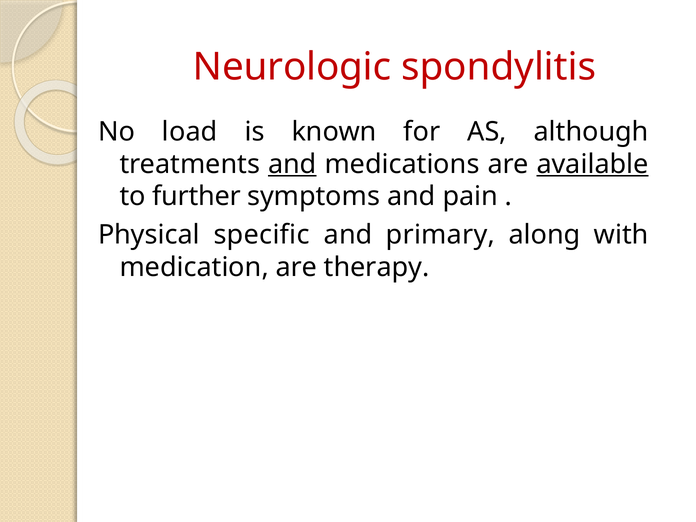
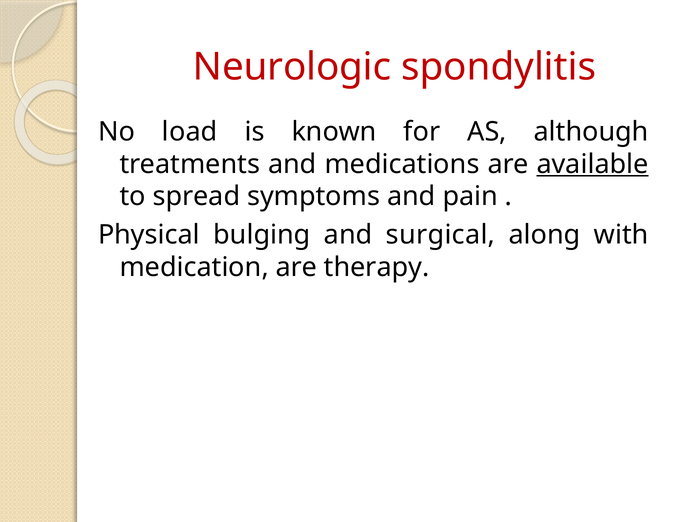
and underline: present -> none (292, 164)
further: further -> spread (196, 197)
specific: specific -> bulging (262, 235)
primary: primary -> surgical (440, 235)
